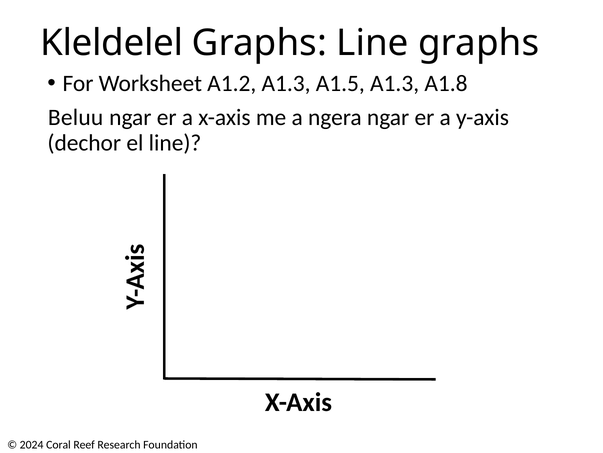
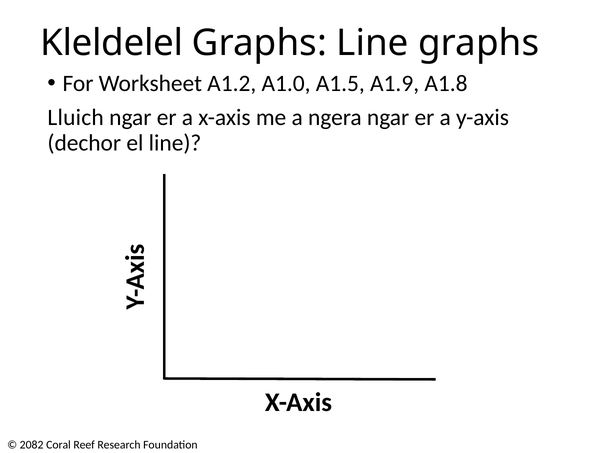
A1.2 A1.3: A1.3 -> A1.0 (286, 83)
A1.5 A1.3: A1.3 -> A1.9 (395, 83)
Beluu: Beluu -> Lluich (76, 117)
2024: 2024 -> 2082 (32, 444)
